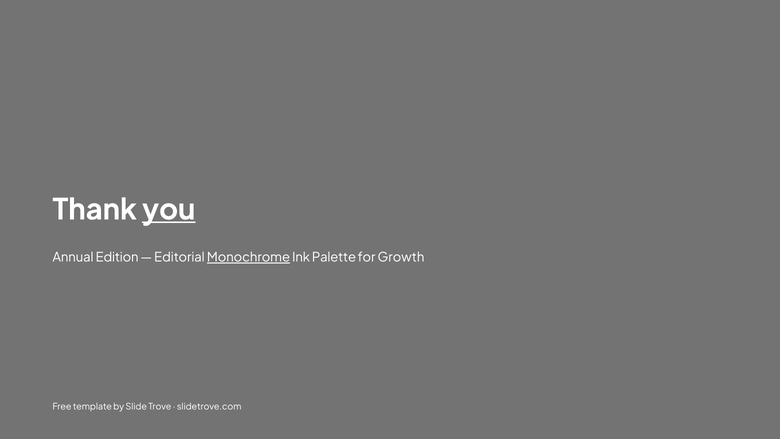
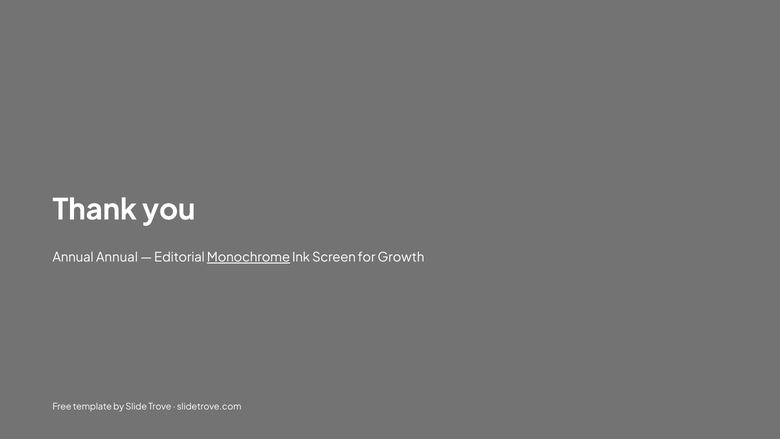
you underline: present -> none (169, 210)
Annual Edition: Edition -> Annual (117, 257)
Palette: Palette -> Screen (334, 257)
